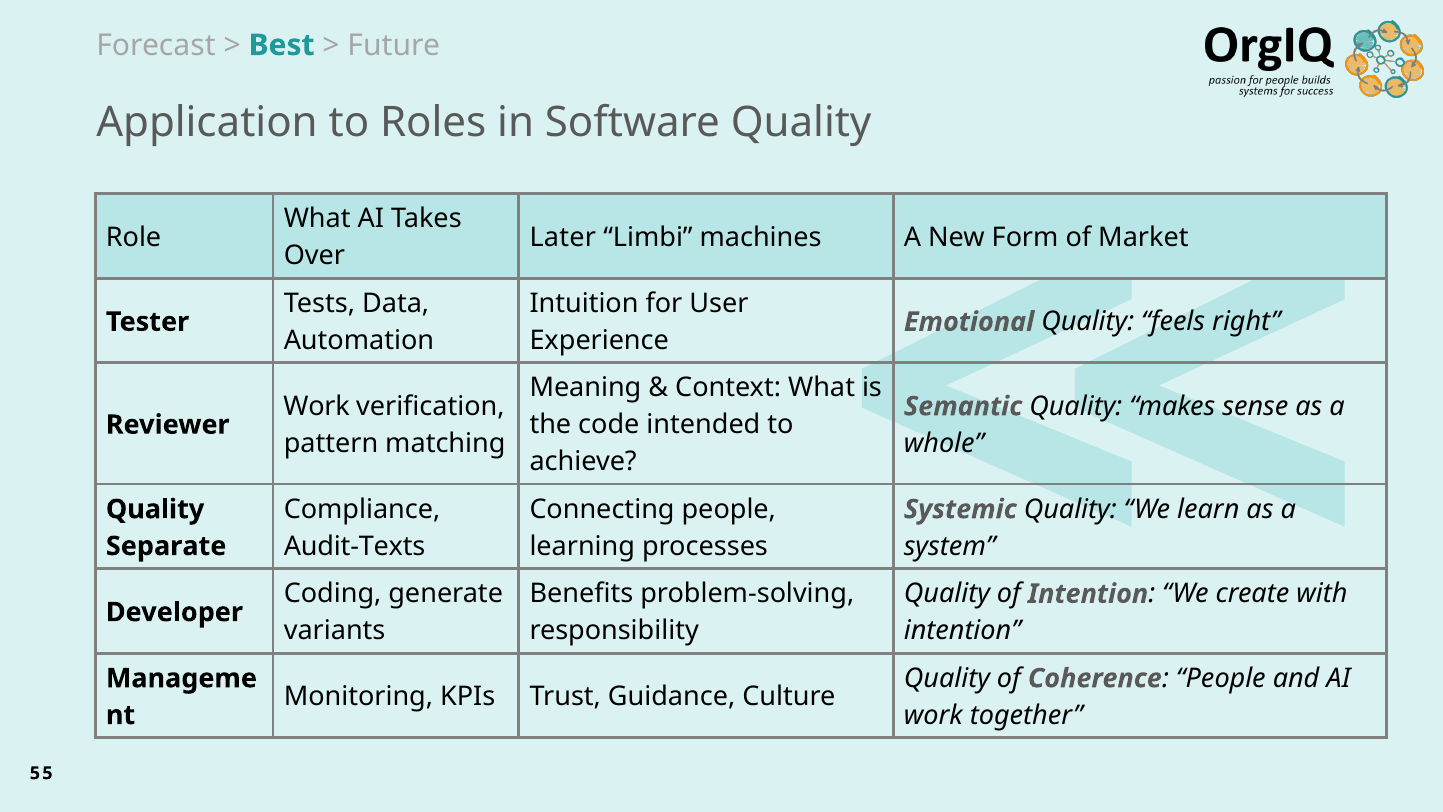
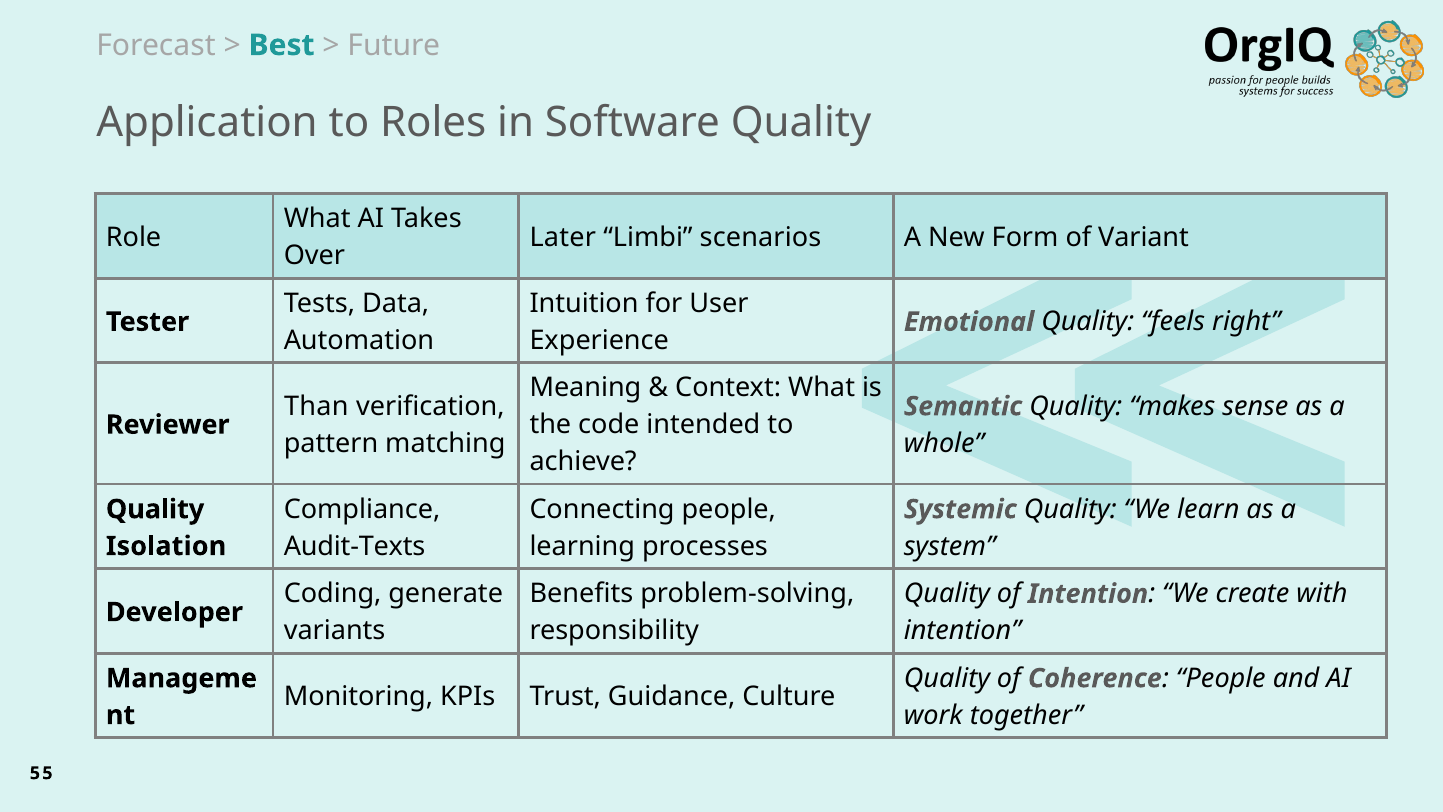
machines: machines -> scenarios (761, 237)
Market: Market -> Variant (1144, 237)
Work: Work -> Than (316, 406)
Separate: Separate -> Isolation (166, 546)
